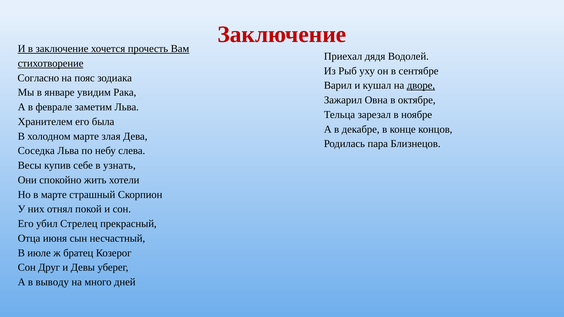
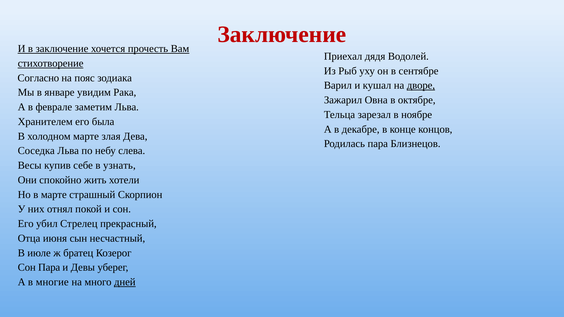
Сон Друг: Друг -> Пара (49, 268)
выводу: выводу -> многие (52, 282)
дней underline: none -> present (125, 282)
